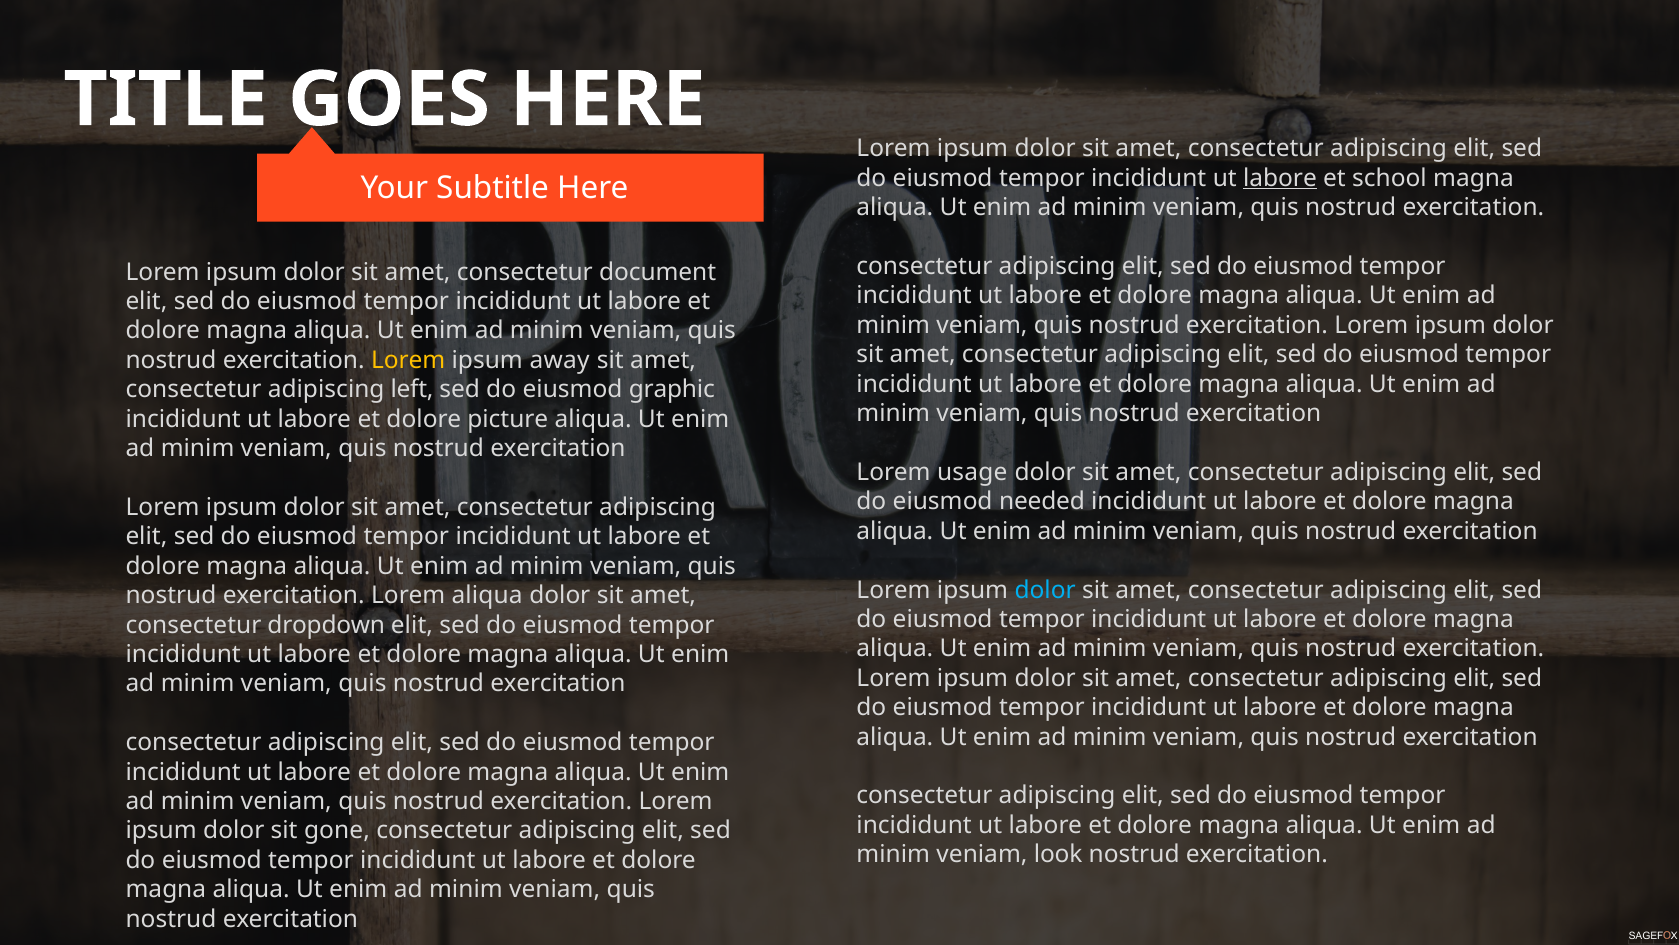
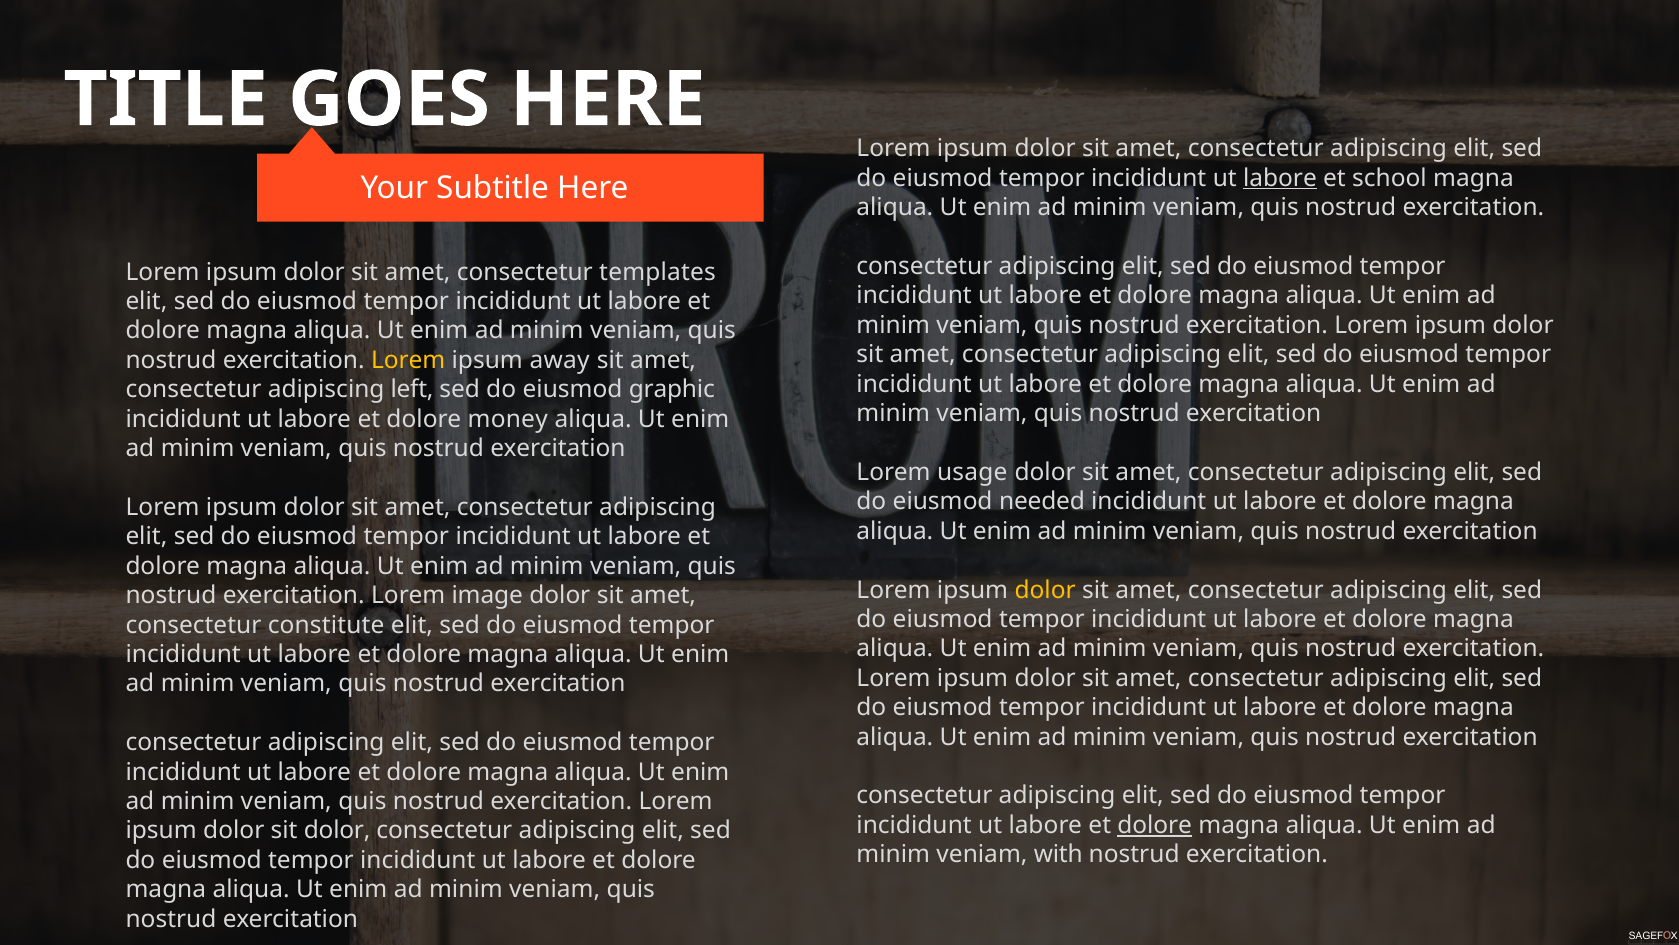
document: document -> templates (658, 272)
picture: picture -> money (508, 419)
dolor colour: light blue -> yellow (1045, 590)
Lorem aliqua: aliqua -> image (487, 595)
dropdown: dropdown -> constitute (326, 625)
dolore underline: none -> present (1155, 825)
sit gone: gone -> dolor (337, 830)
look: look -> with (1058, 854)
